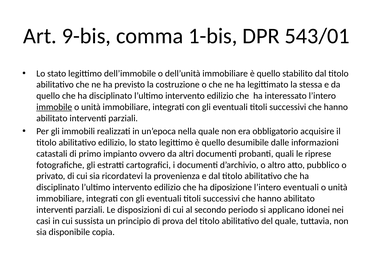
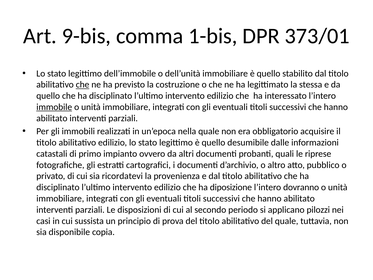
543/01: 543/01 -> 373/01 (317, 36)
che underline: none -> present (83, 85)
l’intero eventuali: eventuali -> dovranno (301, 187)
idonei: idonei -> pilozzi (318, 210)
